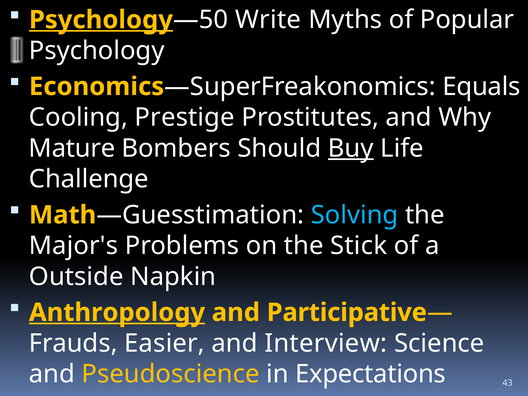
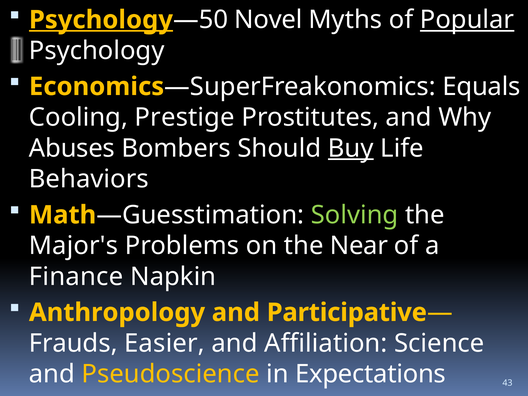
Write: Write -> Novel (268, 20)
Popular underline: none -> present (467, 20)
Mature: Mature -> Abuses (72, 148)
Challenge: Challenge -> Behaviors (89, 179)
Solving colour: light blue -> light green (355, 215)
Stick: Stick -> Near (359, 246)
Outside: Outside -> Finance (76, 277)
Anthropology underline: present -> none (117, 313)
Interview: Interview -> Affiliation (326, 343)
